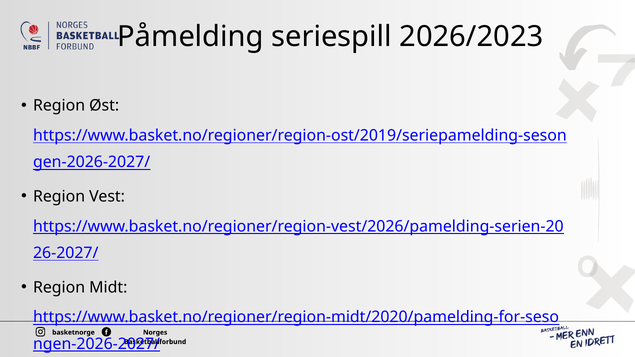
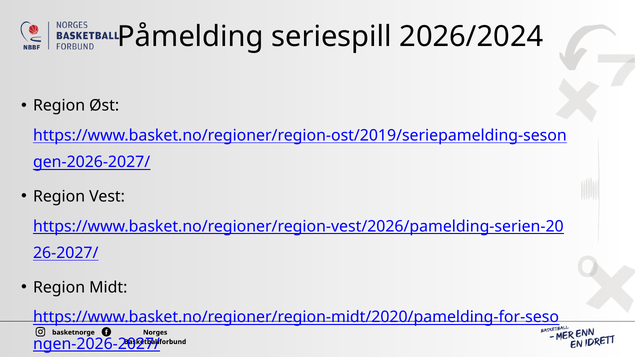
2026/2023: 2026/2023 -> 2026/2024 (471, 37)
